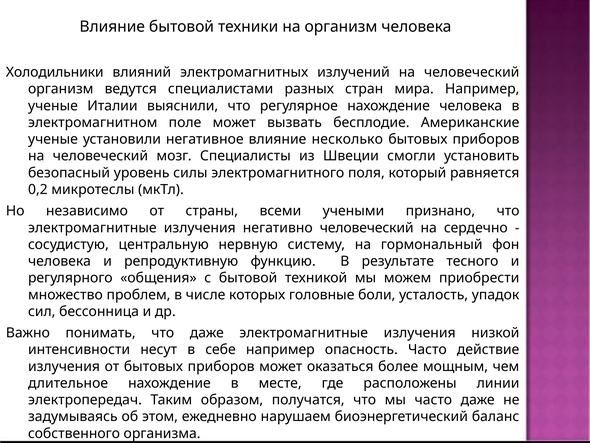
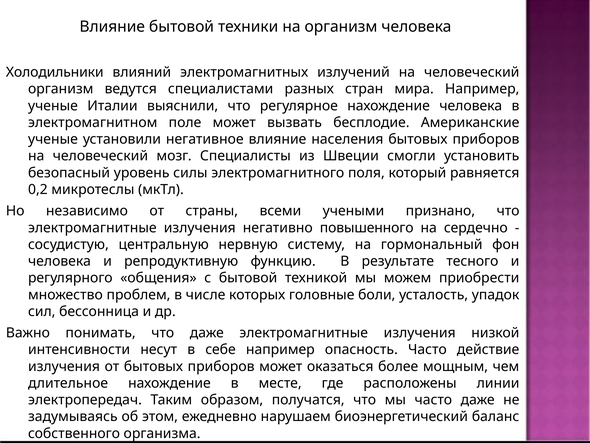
несколько: несколько -> населения (347, 139)
негативно человеческий: человеческий -> повышенного (367, 227)
